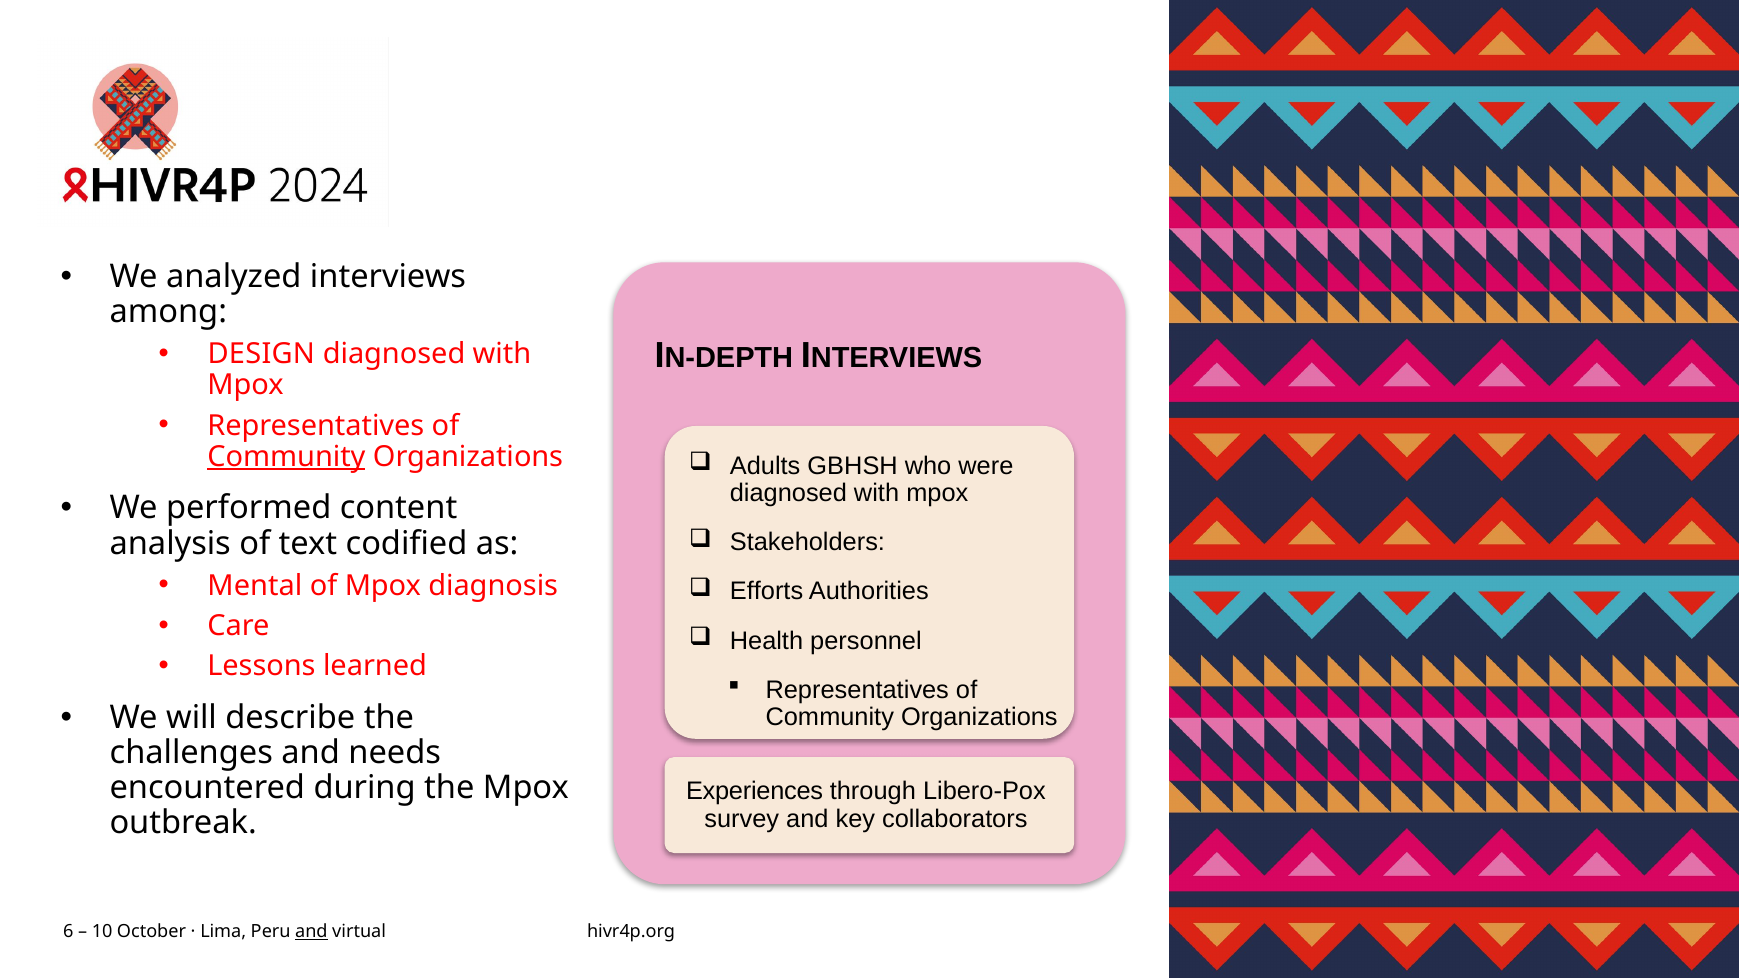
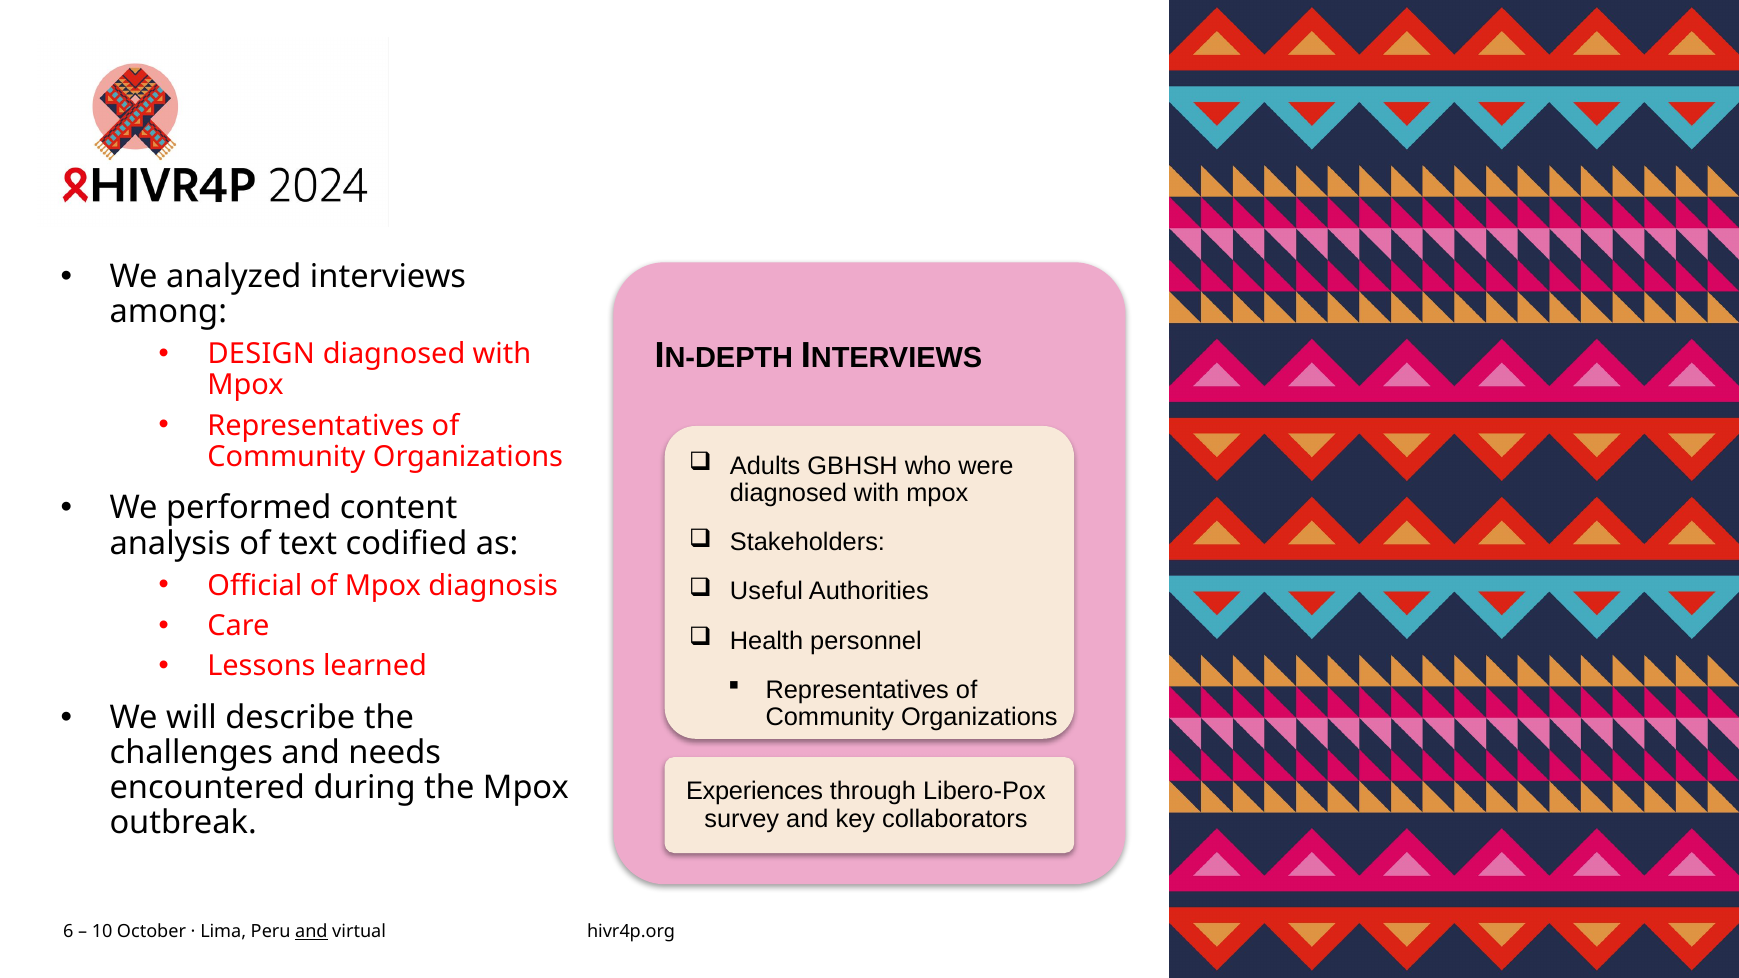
Community underline: present -> none (286, 457)
Mental: Mental -> Official (255, 586)
Efforts: Efforts -> Useful (766, 592)
